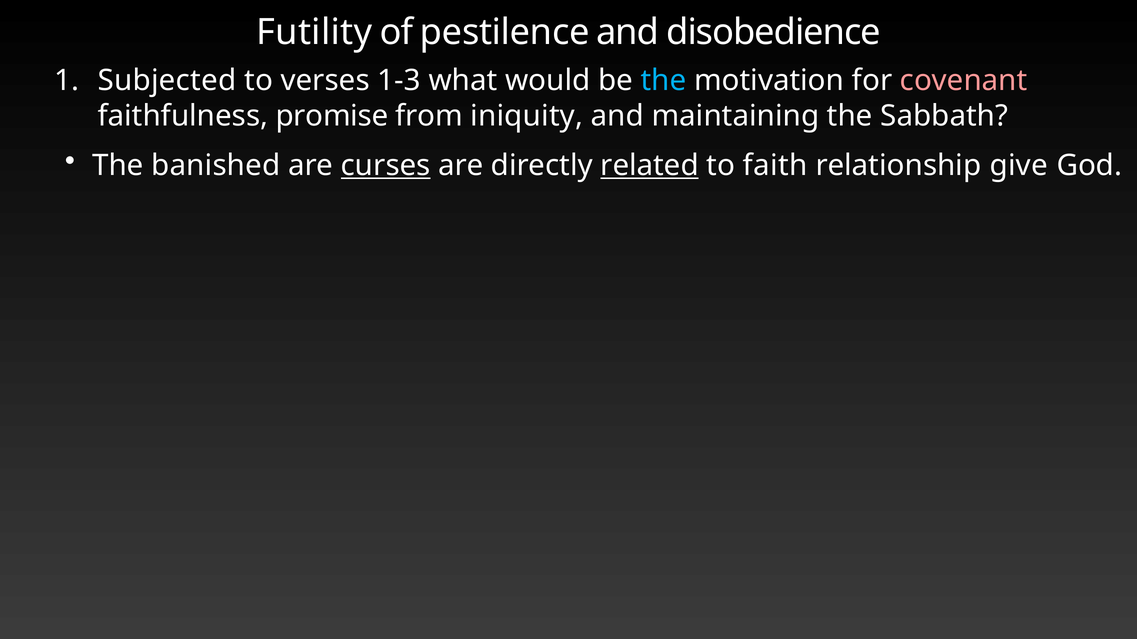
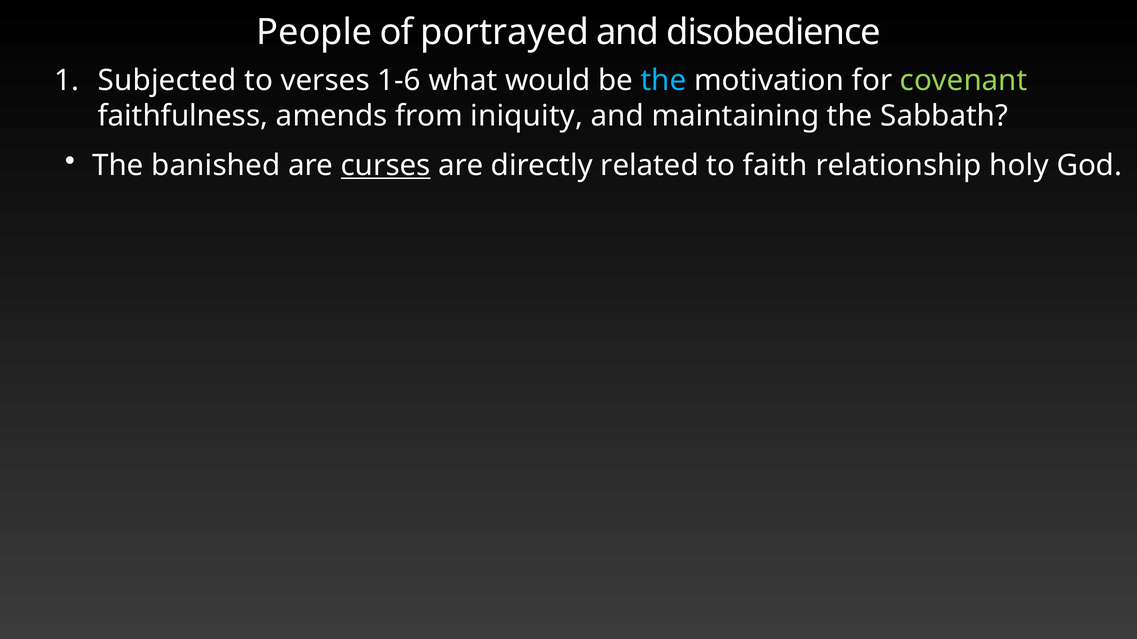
Futility: Futility -> People (314, 32)
pestilence: pestilence -> portrayed (505, 32)
1-3: 1-3 -> 1-6 (399, 80)
covenant colour: pink -> light green (964, 80)
promise: promise -> amends (332, 116)
related underline: present -> none (650, 166)
give: give -> holy (1019, 166)
